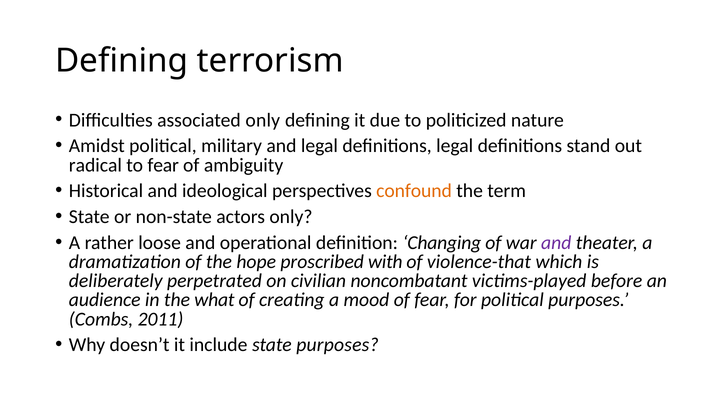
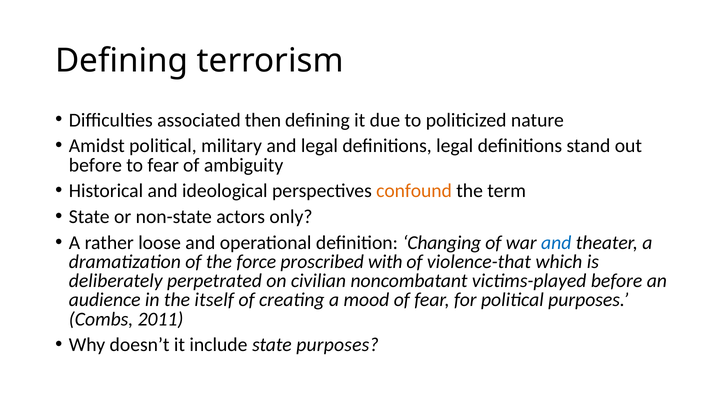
associated only: only -> then (263, 120)
radical: radical -> before (95, 165)
and colour: purple -> blue (556, 243)
hope: hope -> force (256, 262)
what: what -> itself (214, 300)
